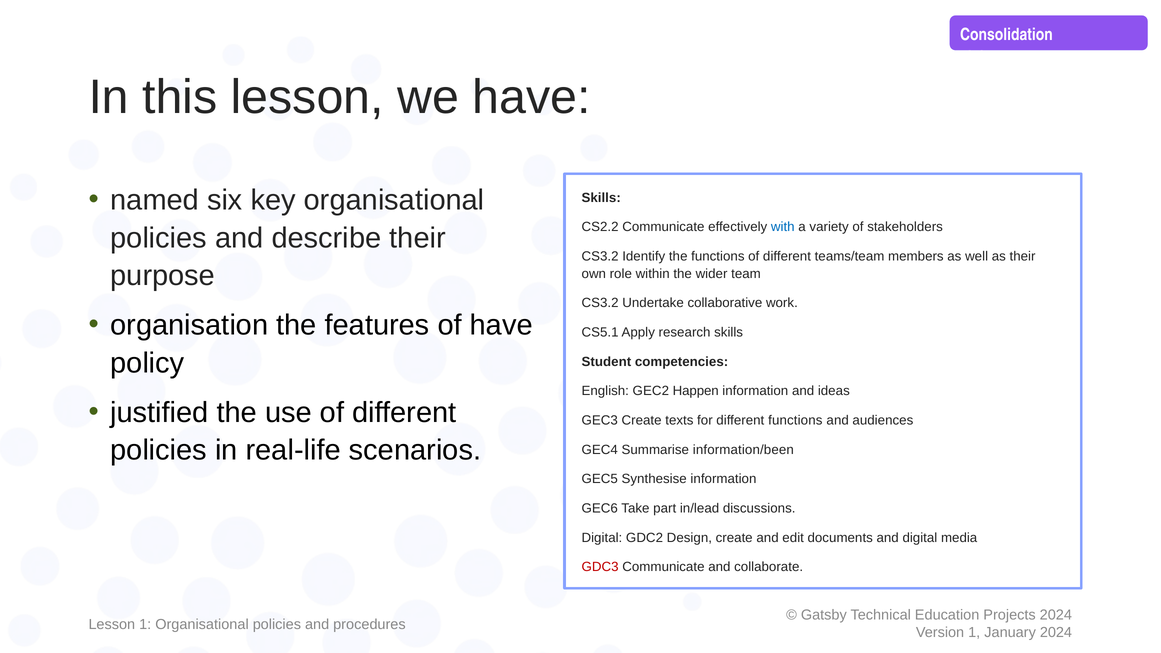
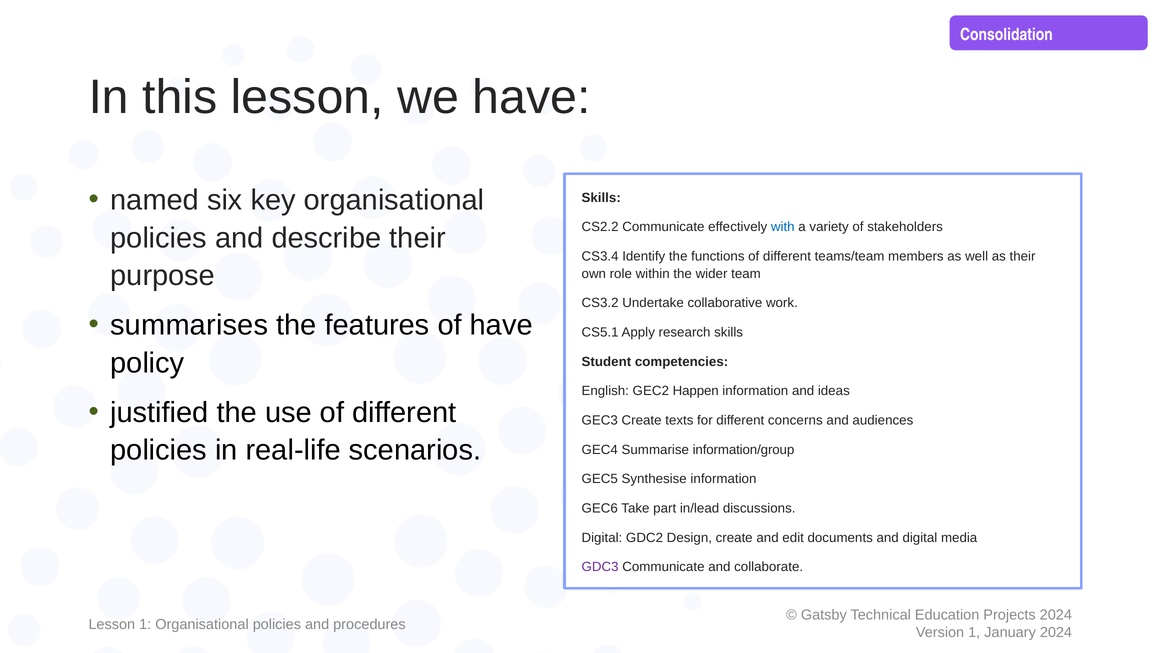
CS3.2: CS3.2 -> CS3.4 (600, 256)
organisation: organisation -> summarises (189, 325)
different functions: functions -> concerns (795, 420)
information/been: information/been -> information/group (743, 450)
GDC3 colour: red -> purple (600, 567)
